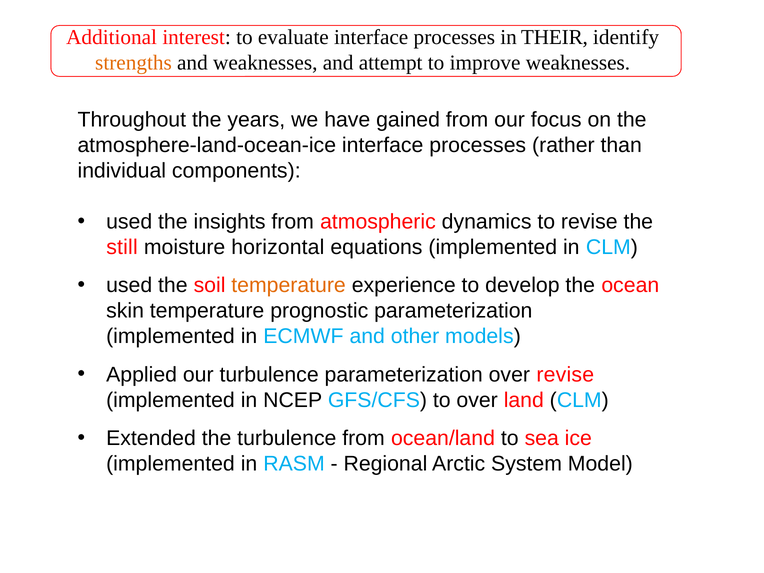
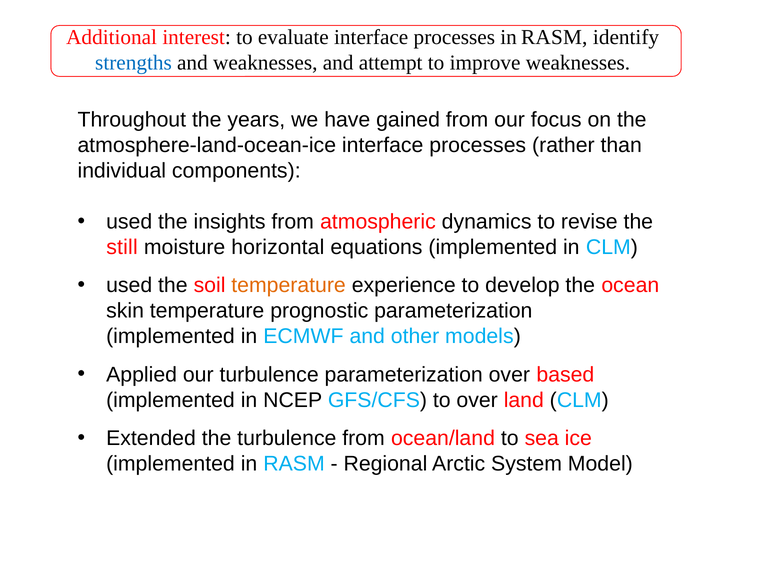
processes in THEIR: THEIR -> RASM (554, 37)
strengths colour: orange -> blue (133, 63)
over revise: revise -> based (565, 375)
